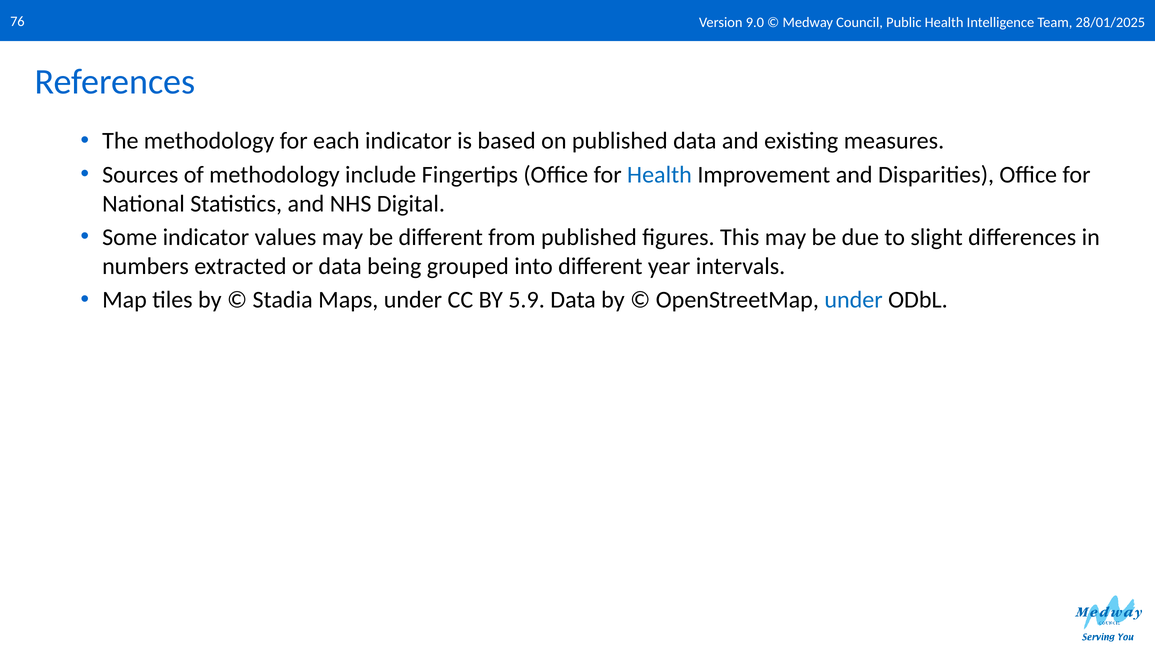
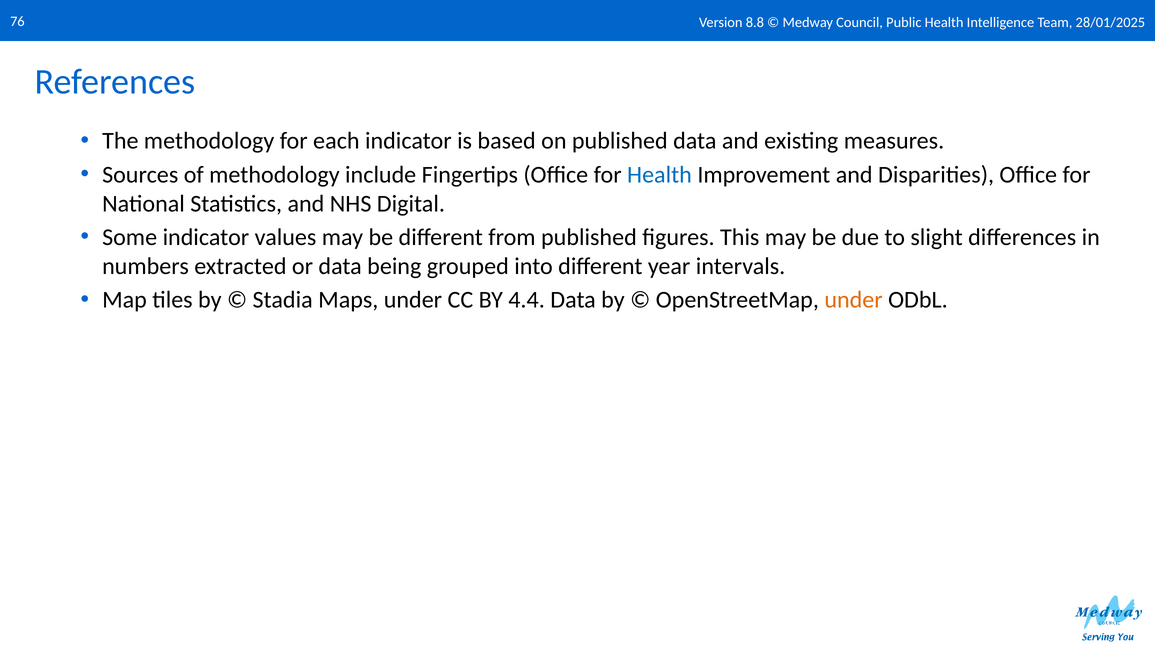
9.0: 9.0 -> 8.8 (755, 22)
5.9: 5.9 -> 4.4 (527, 300)
under colour: blue -> orange (854, 300)
